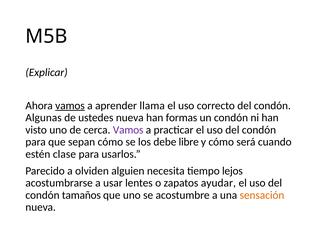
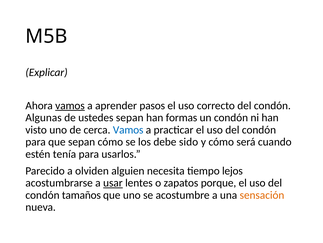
llama: llama -> pasos (152, 105)
ustedes nueva: nueva -> sepan (130, 117)
Vamos colour: purple -> blue (128, 129)
libre: libre -> sido (189, 142)
clase: clase -> tenía (64, 154)
usar underline: none -> present (113, 182)
ayudar: ayudar -> porque (219, 182)
